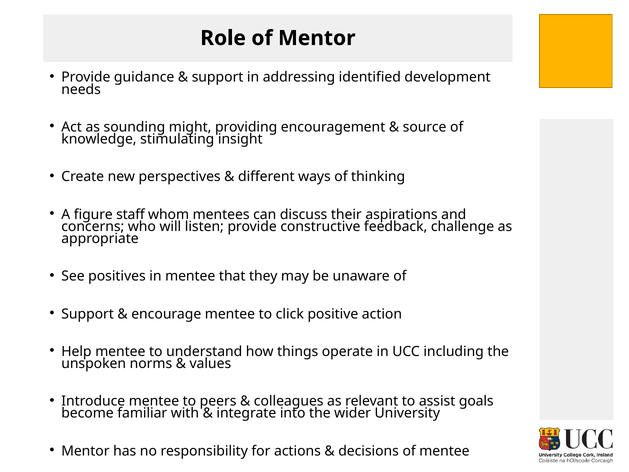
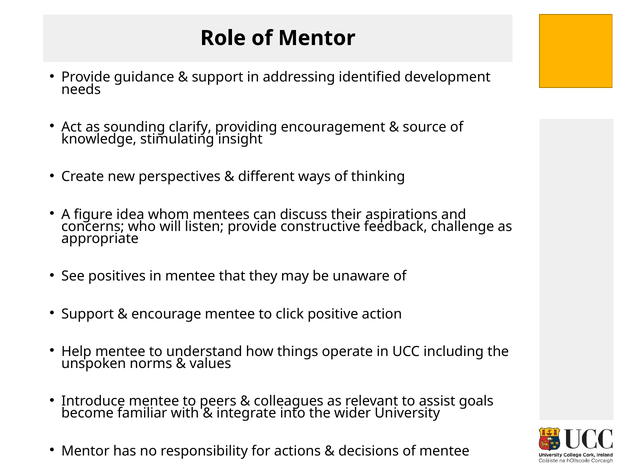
might: might -> clarify (190, 127)
staff: staff -> idea (130, 214)
